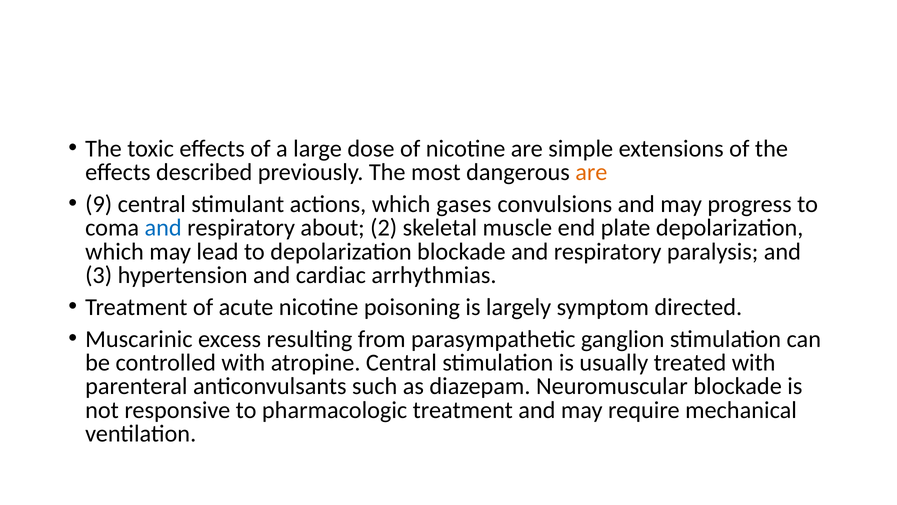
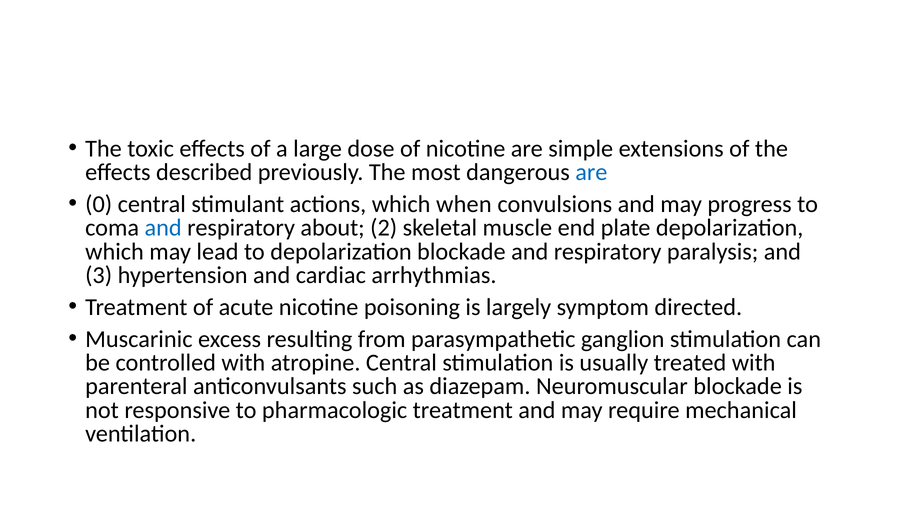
are colour: orange -> blue (591, 172)
9: 9 -> 0 (99, 204)
gases: gases -> when (464, 204)
